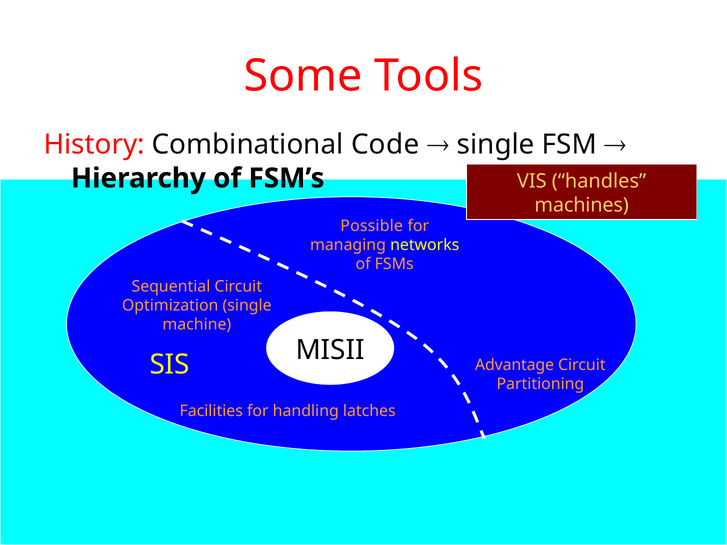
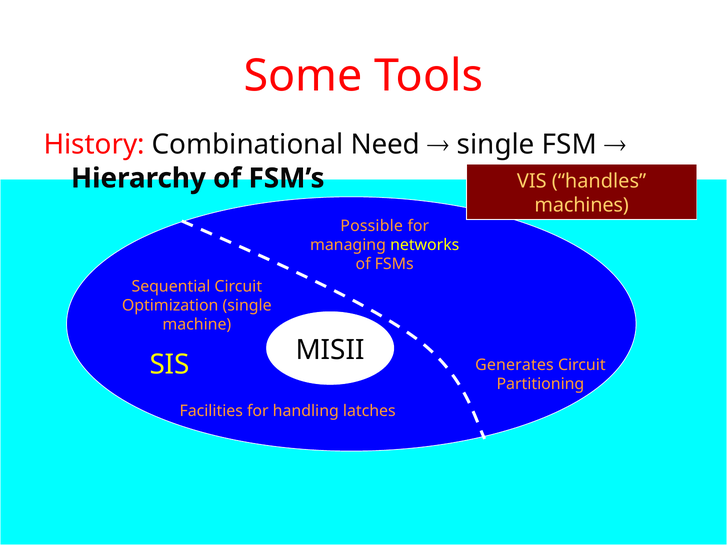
Code: Code -> Need (385, 145)
Advantage: Advantage -> Generates (514, 365)
